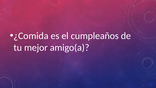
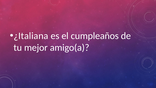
¿Comida: ¿Comida -> ¿Italiana (31, 36)
